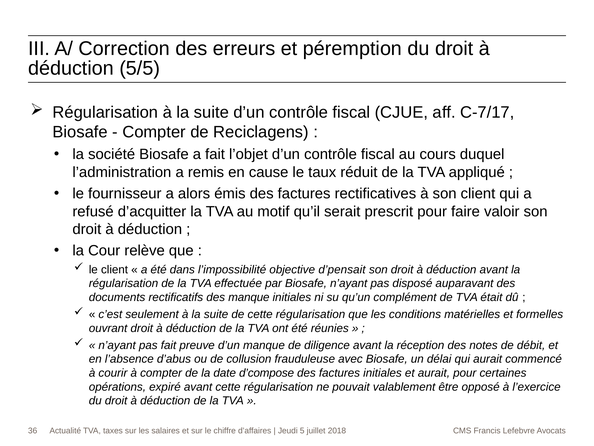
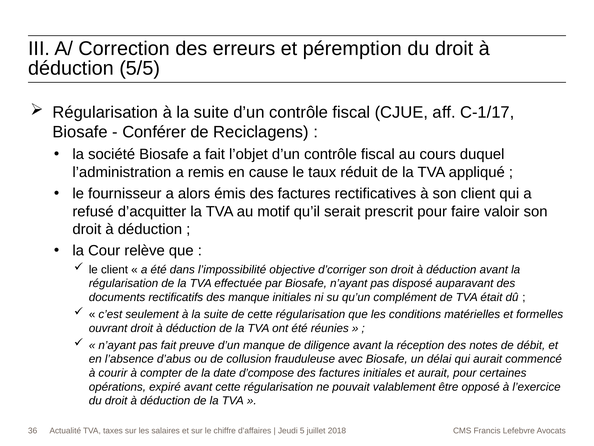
C-7/17: C-7/17 -> C-1/17 (487, 112)
Compter: Compter -> Conférer (154, 132)
d’pensait: d’pensait -> d’corriger (342, 269)
